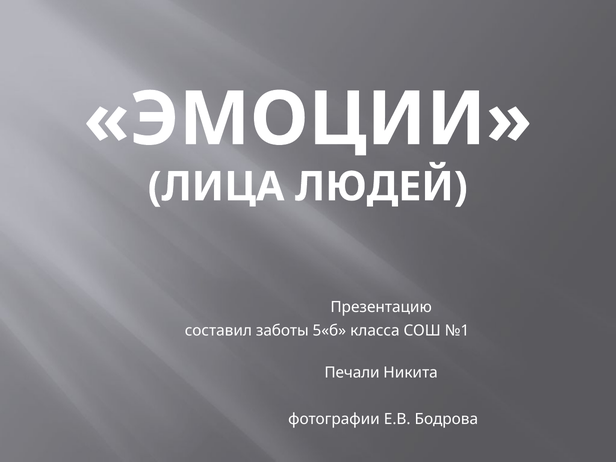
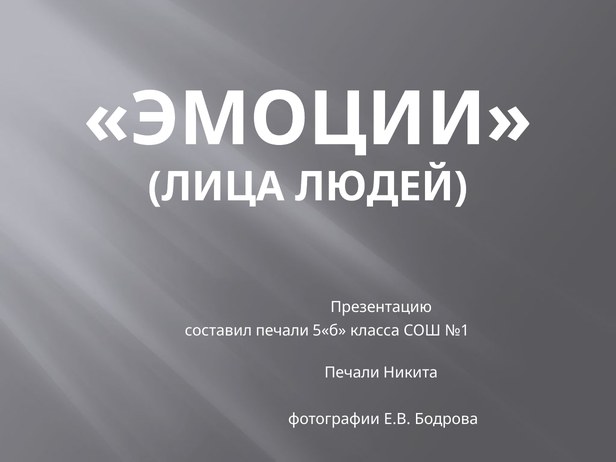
составил заботы: заботы -> печали (282, 331)
